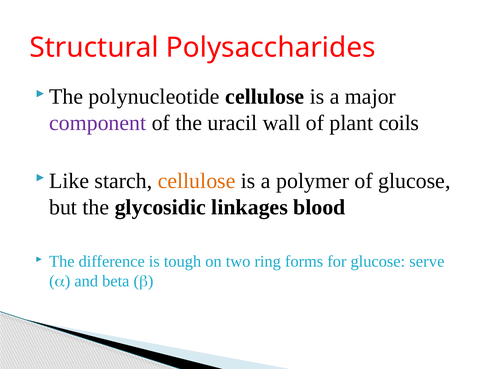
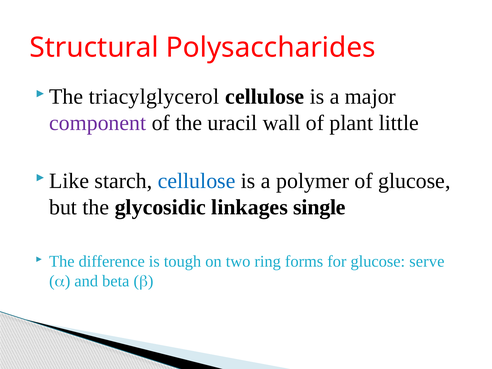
polynucleotide: polynucleotide -> triacylglycerol (154, 97)
coils: coils -> little (399, 123)
cellulose colour: orange -> blue (197, 181)
blood: blood -> single (319, 207)
